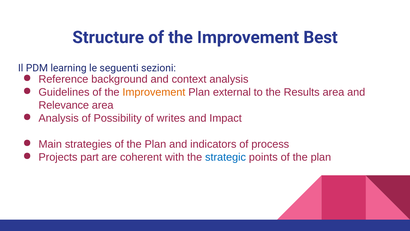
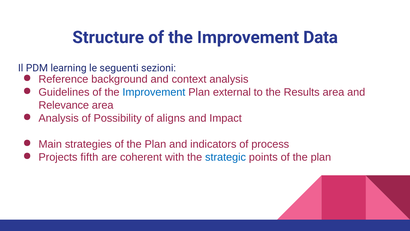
Best: Best -> Data (321, 37)
Improvement colour: orange -> blue (154, 92)
writes: writes -> aligns (171, 118)
part: part -> fifth (89, 157)
